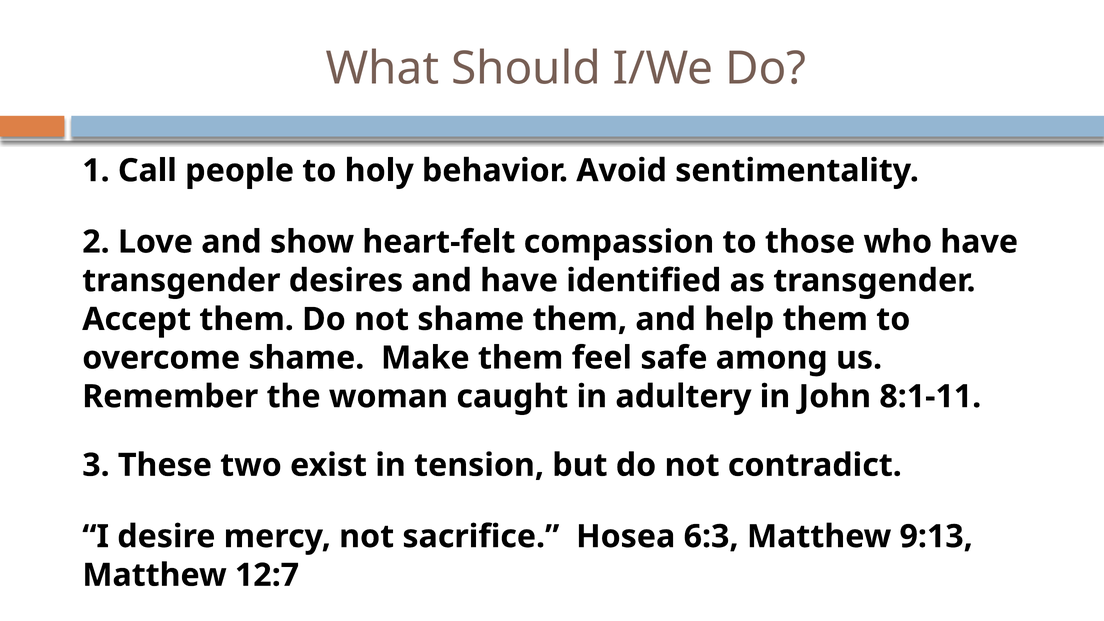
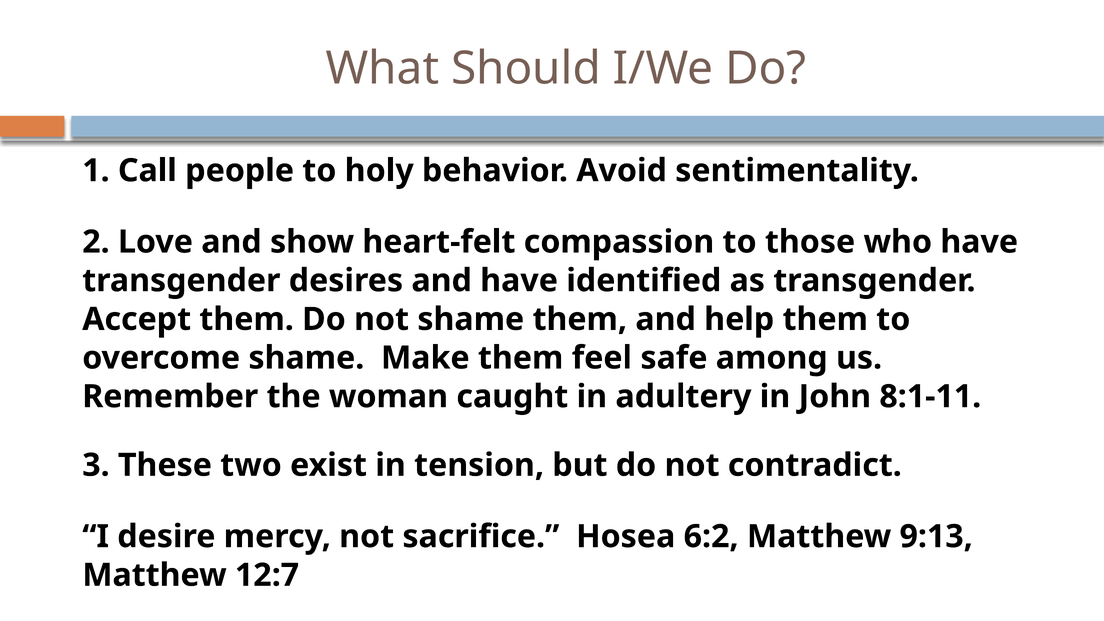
6:3: 6:3 -> 6:2 (711, 536)
